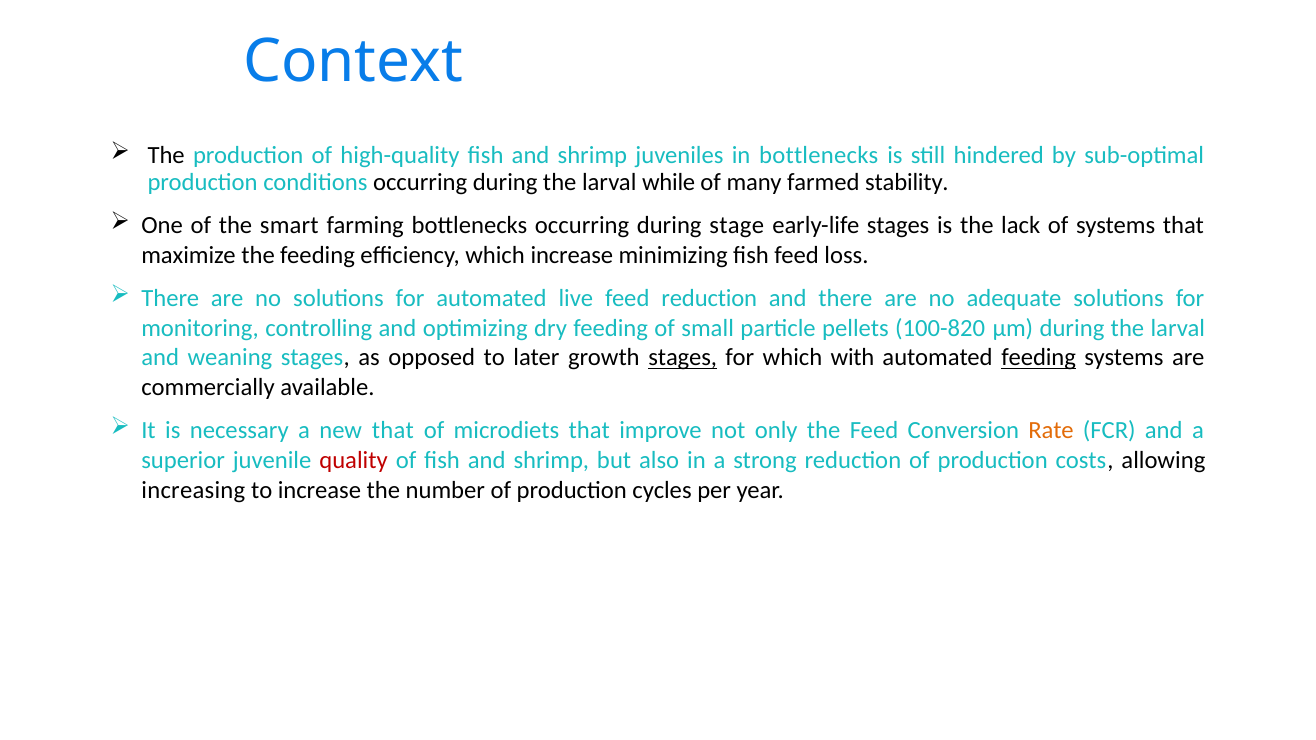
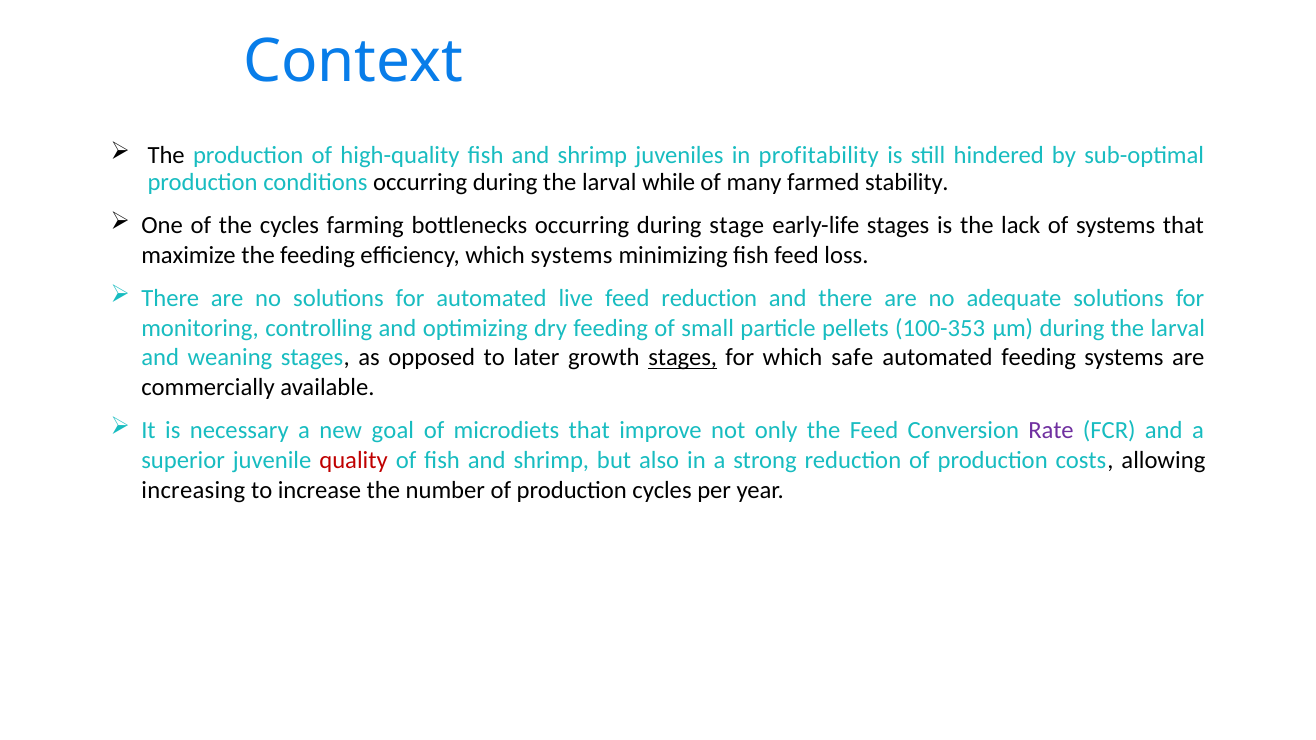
in bottlenecks: bottlenecks -> profitability (819, 155)
the smart: smart -> cycles (289, 226)
which increase: increase -> systems (572, 255)
100-820: 100-820 -> 100-353 (940, 328)
with: with -> safe (852, 358)
feeding underline: present -> none (1039, 358)
new that: that -> goal (393, 431)
Rate colour: orange -> purple (1051, 431)
